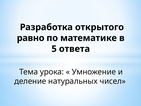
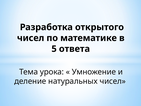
равно: равно -> чисел (31, 38)
